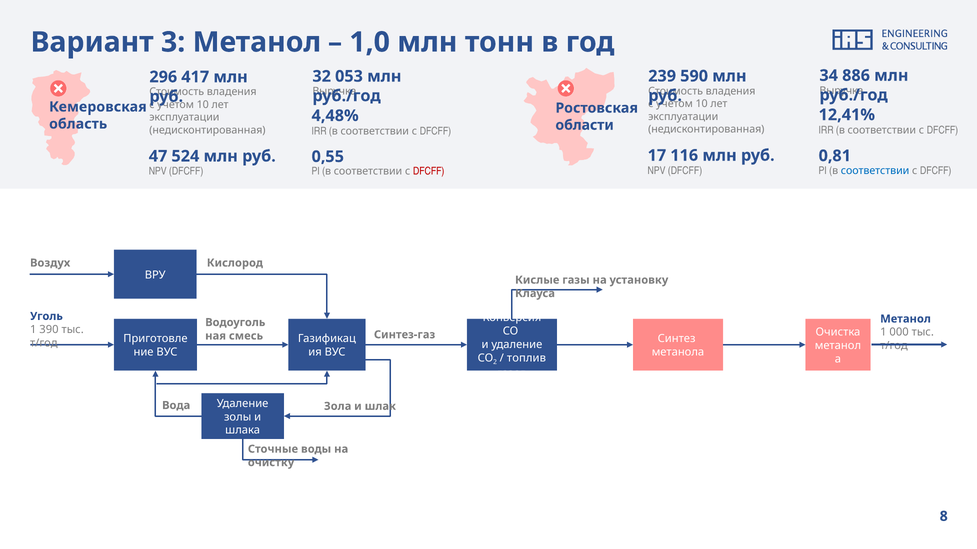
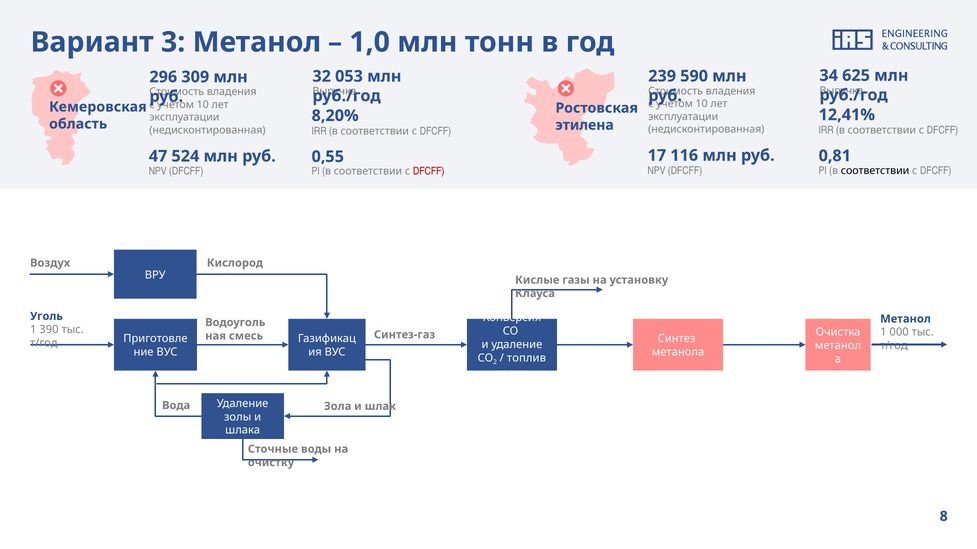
886: 886 -> 625 (856, 76)
417: 417 -> 309 (195, 77)
4,48%: 4,48% -> 8,20% (335, 116)
области: области -> этилена (585, 125)
соответствии colour: blue -> black (875, 171)
